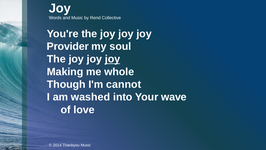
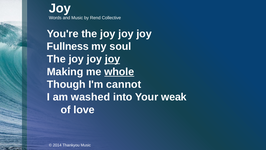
Provider: Provider -> Fullness (68, 46)
whole underline: none -> present (119, 72)
wave: wave -> weak (174, 97)
